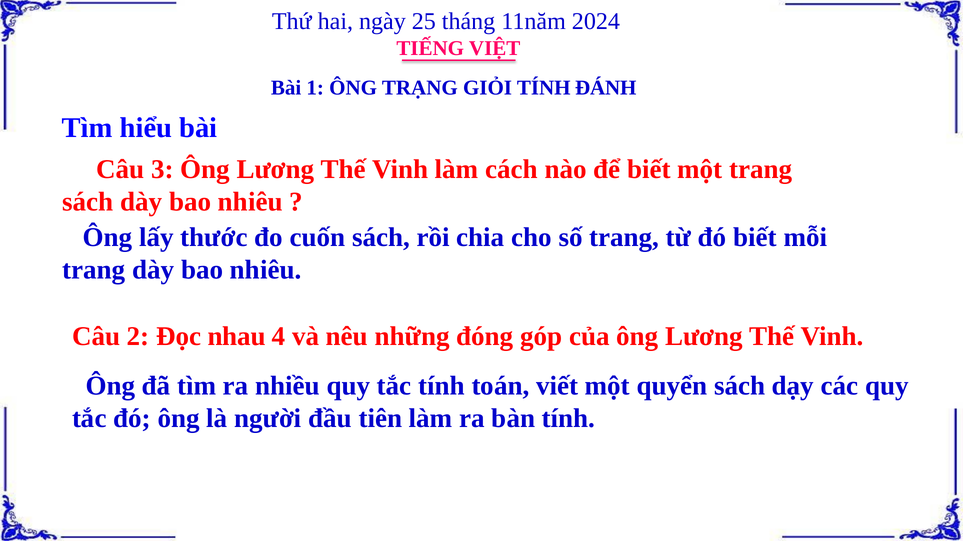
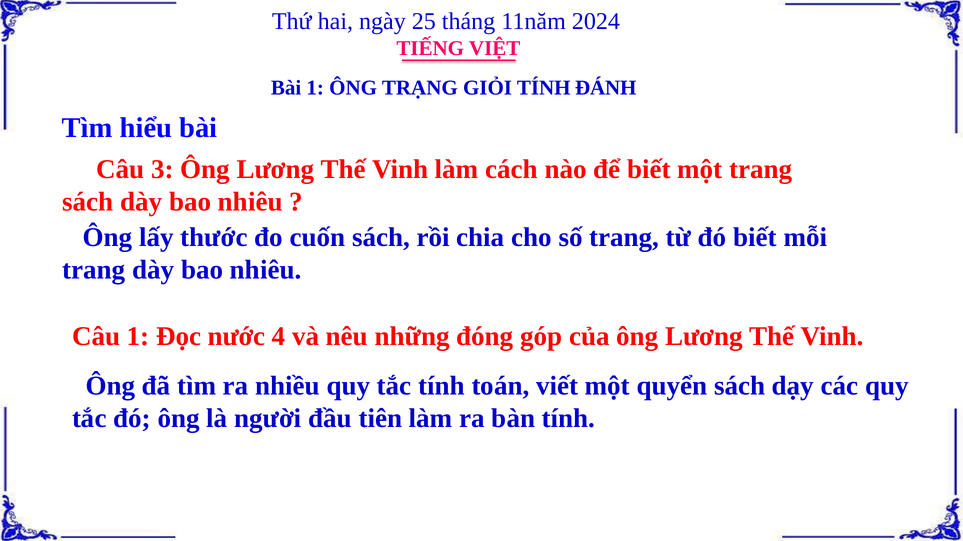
Câu 2: 2 -> 1 (138, 336)
nhau: nhau -> nước (237, 336)
